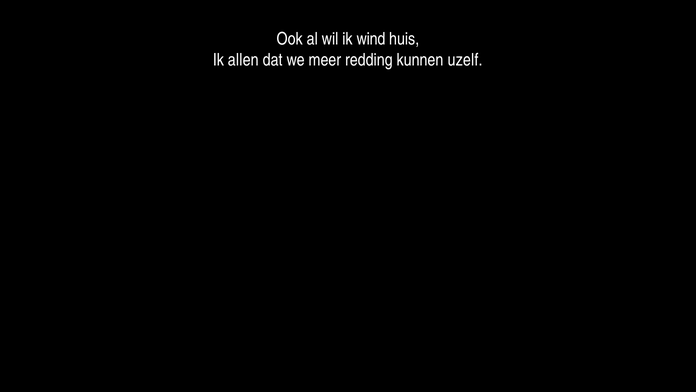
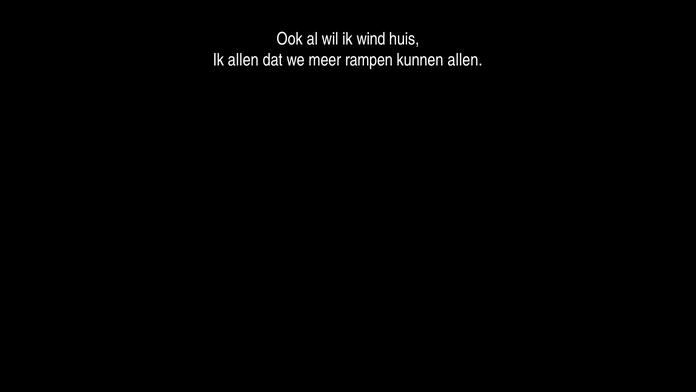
redding: redding -> rampen (369, 60)
kunnen uzelf: uzelf -> allen (465, 60)
